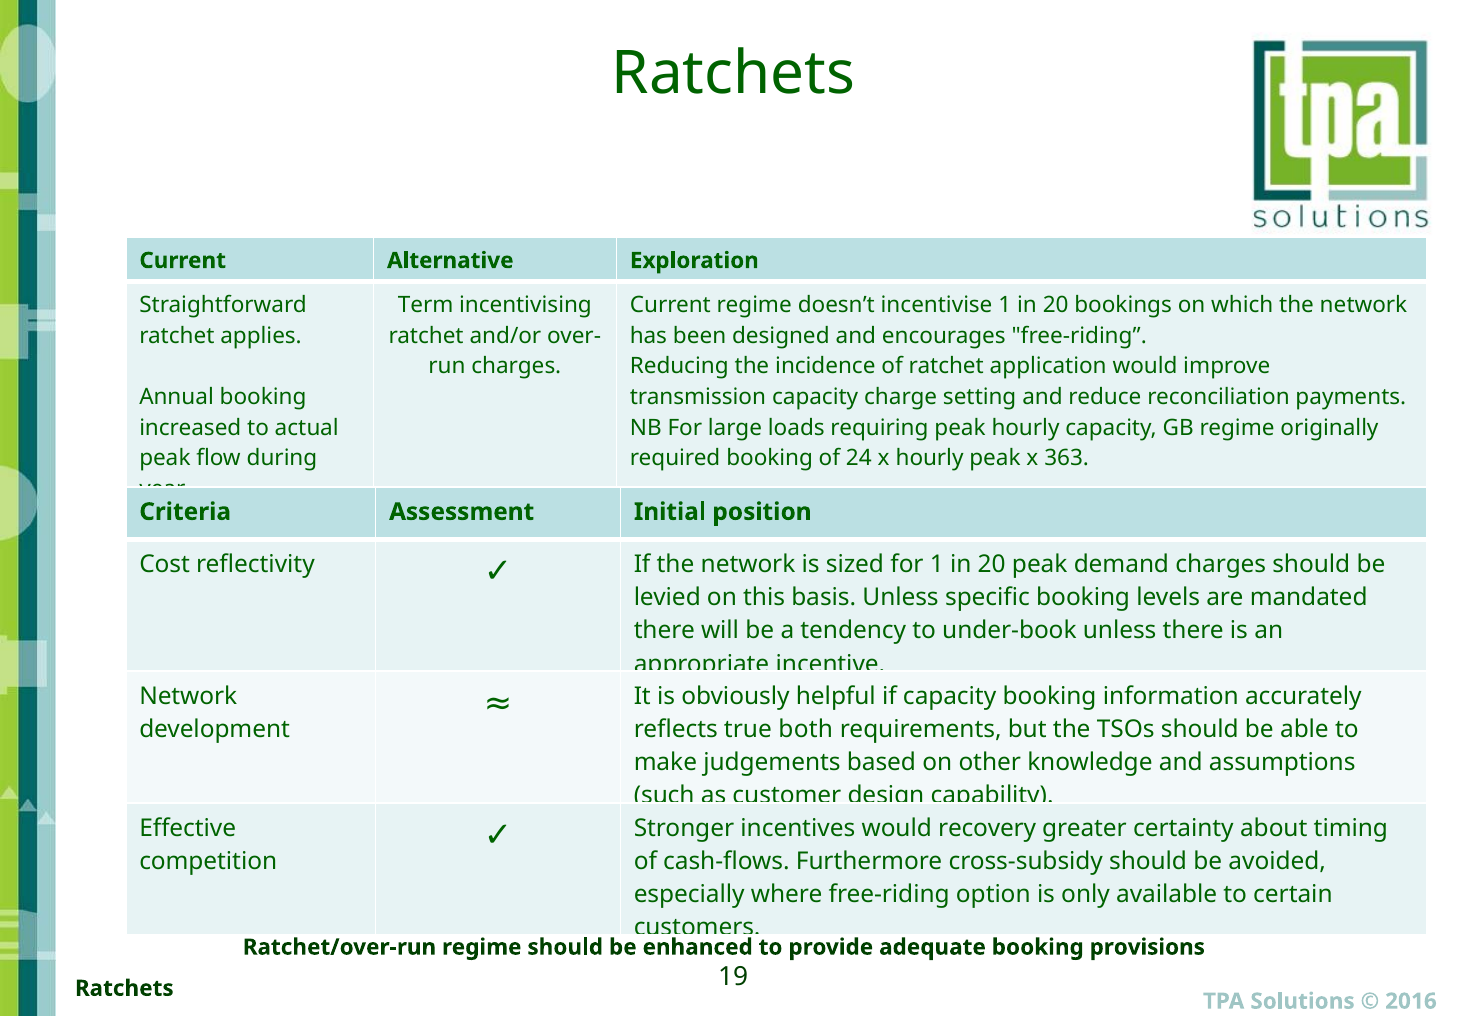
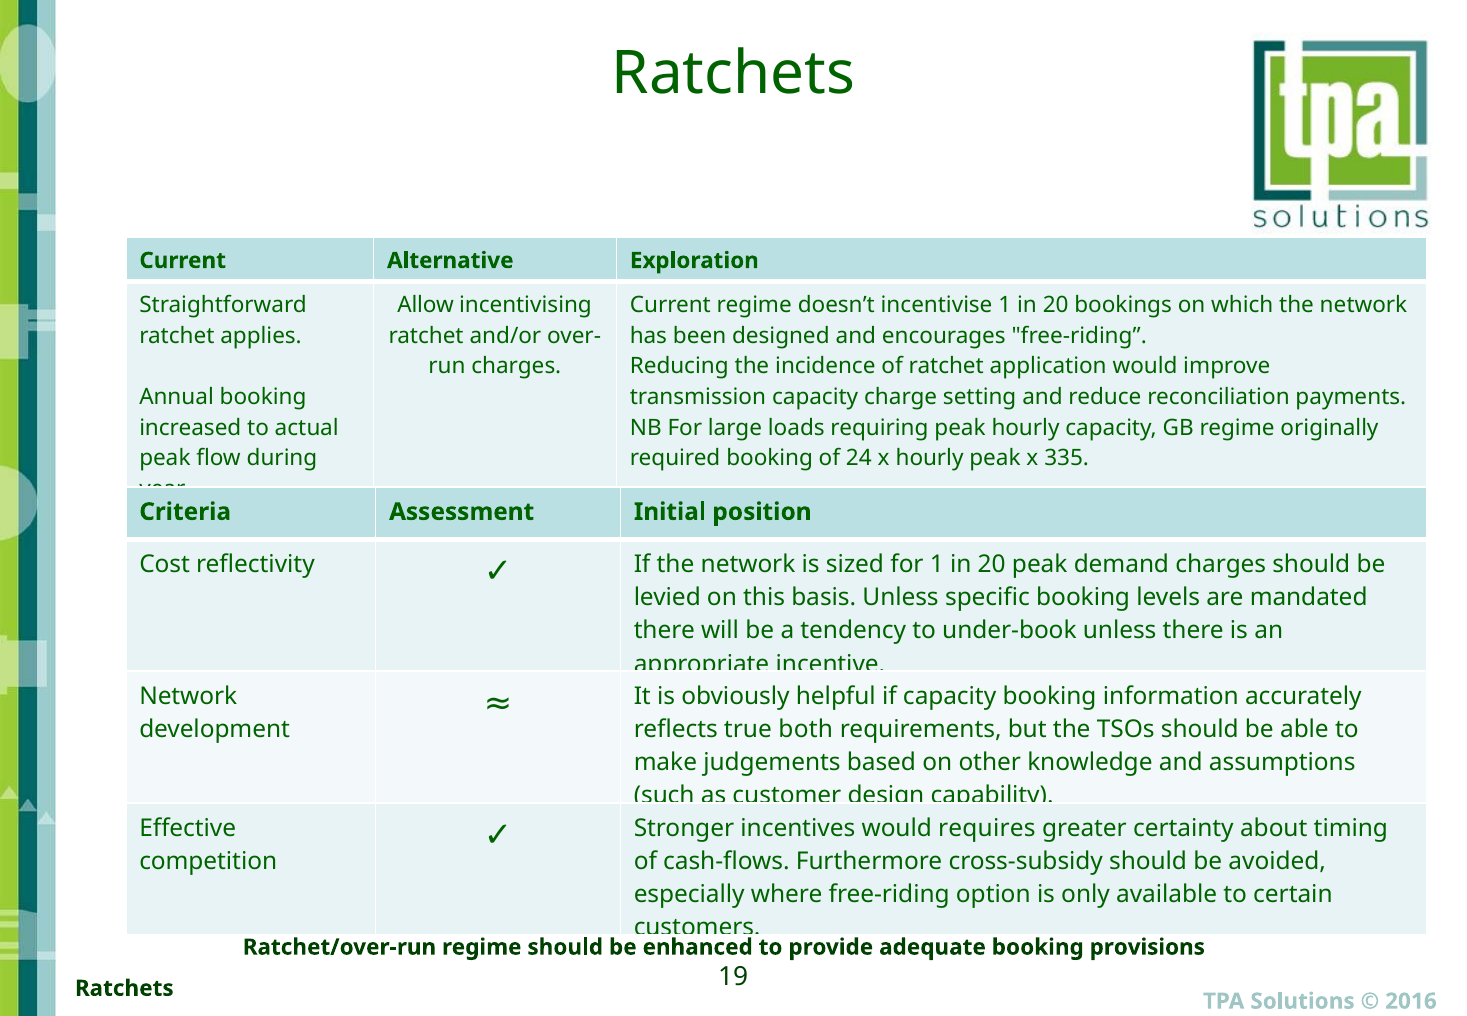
Term: Term -> Allow (426, 305)
363: 363 -> 335 (1067, 458)
recovery: recovery -> requires (987, 828)
